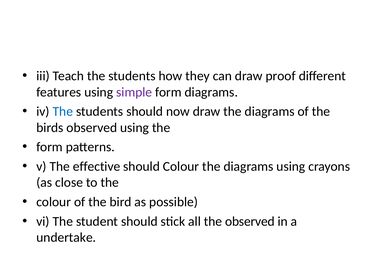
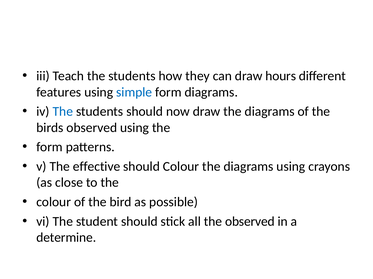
proof: proof -> hours (281, 76)
simple colour: purple -> blue (134, 92)
undertake: undertake -> determine (66, 238)
